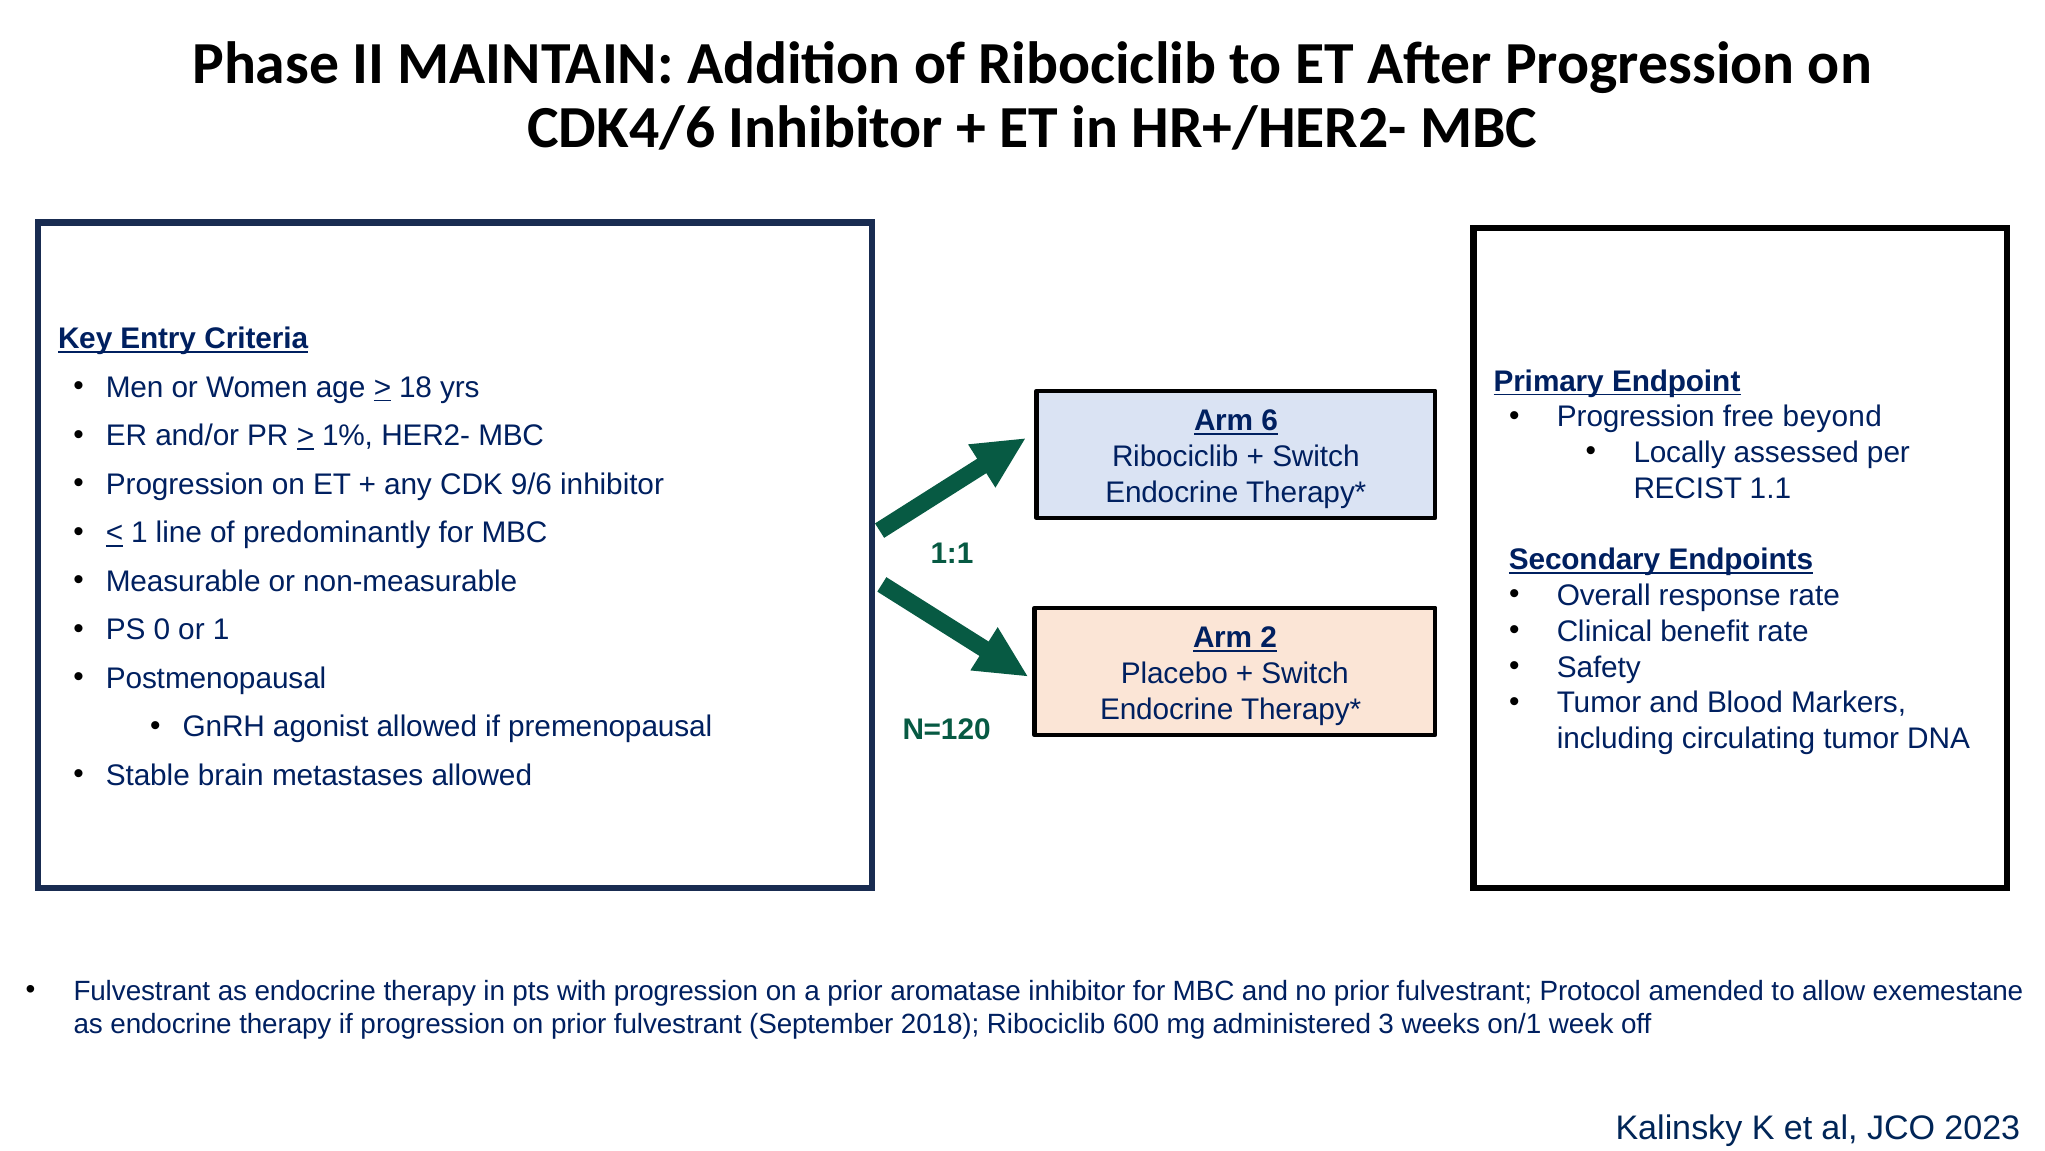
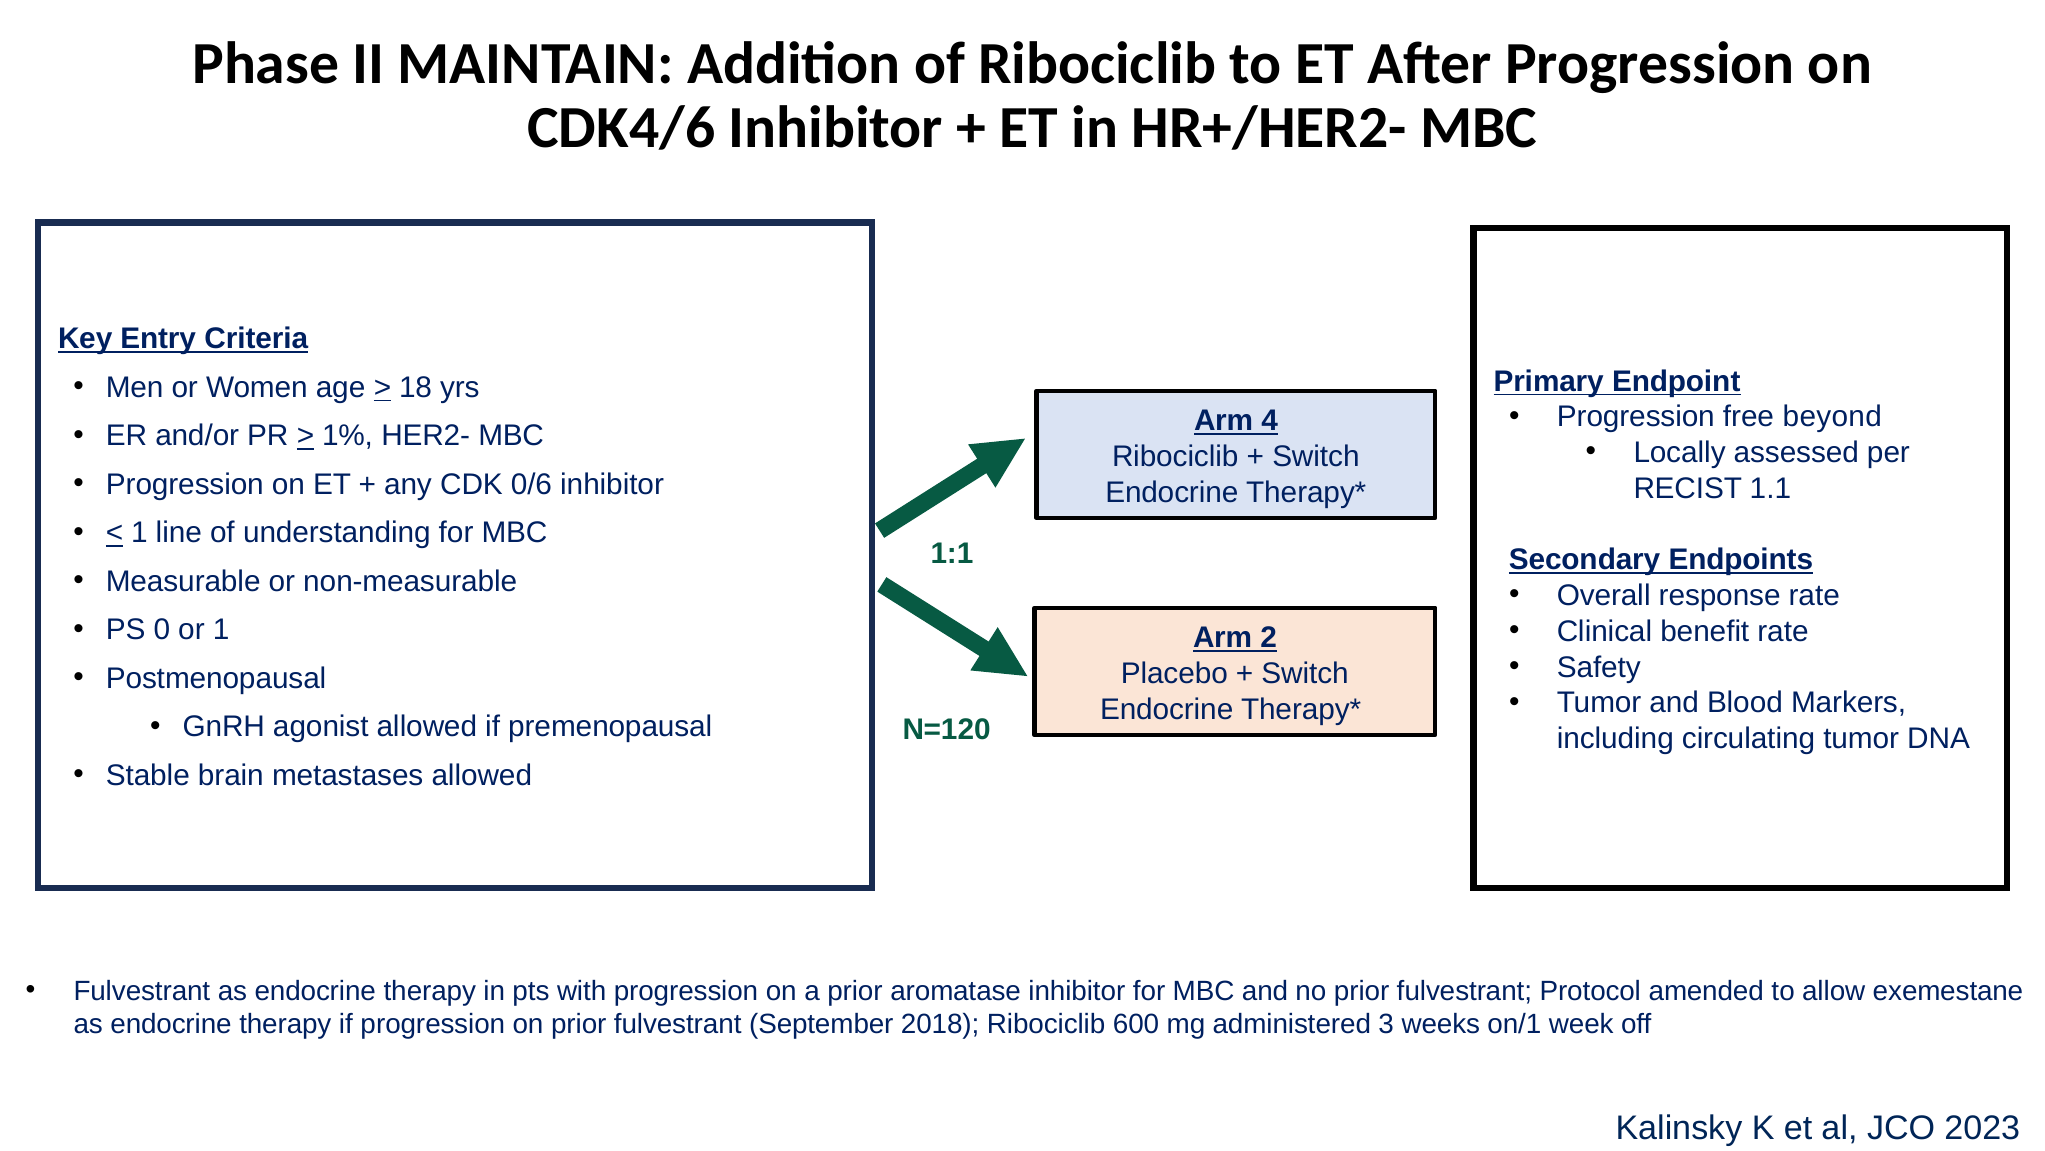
6: 6 -> 4 (1270, 421)
9/6: 9/6 -> 0/6 (531, 485)
predominantly: predominantly -> understanding (337, 533)
